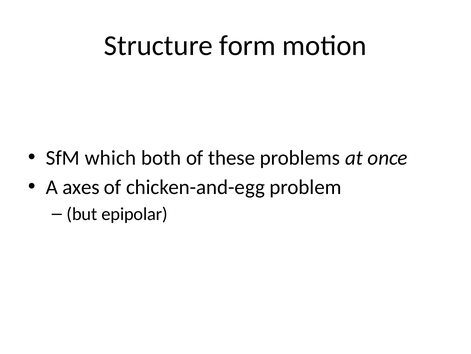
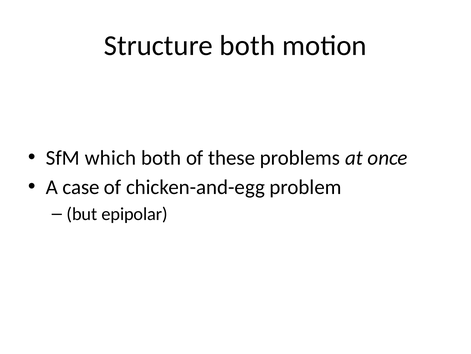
Structure form: form -> both (247, 46)
axes: axes -> case (81, 187)
